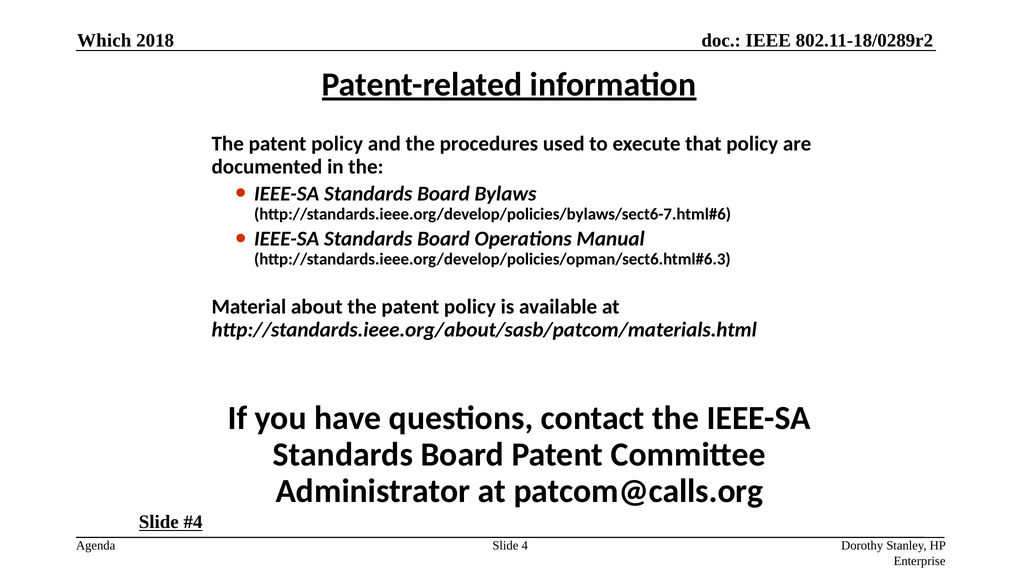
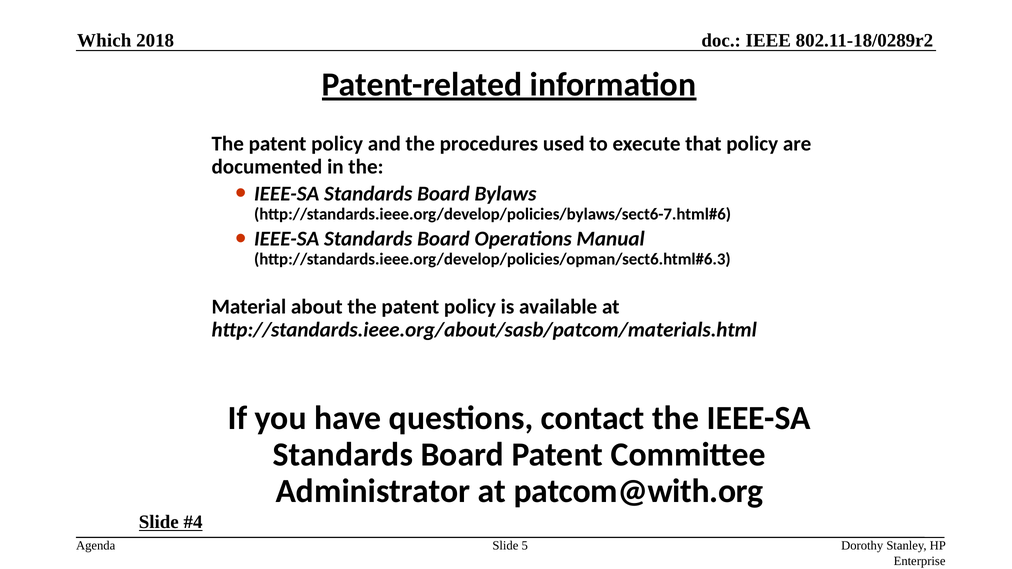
patcom@calls.org: patcom@calls.org -> patcom@with.org (638, 491)
4: 4 -> 5 (525, 546)
